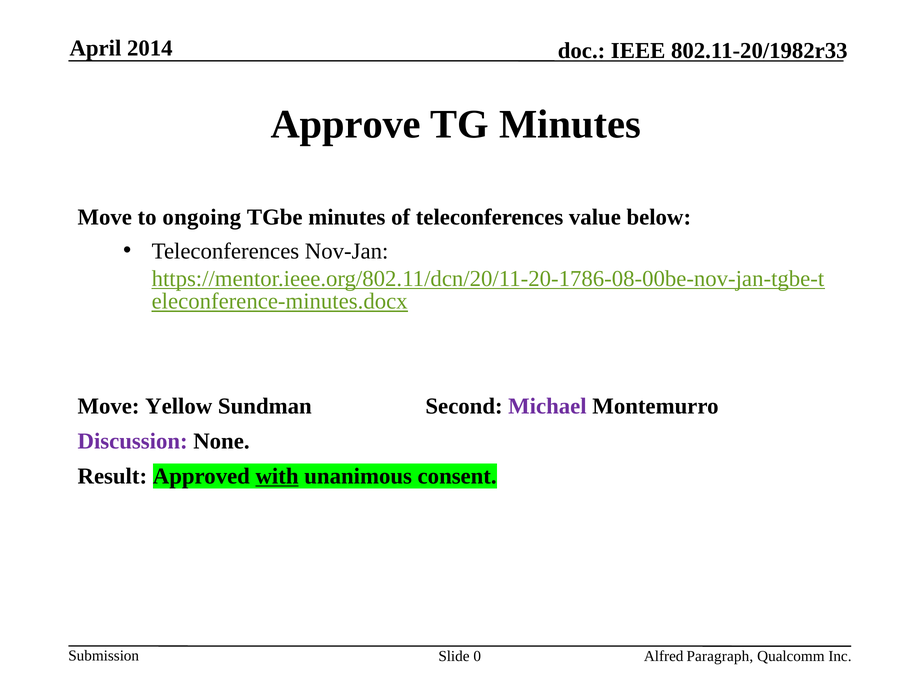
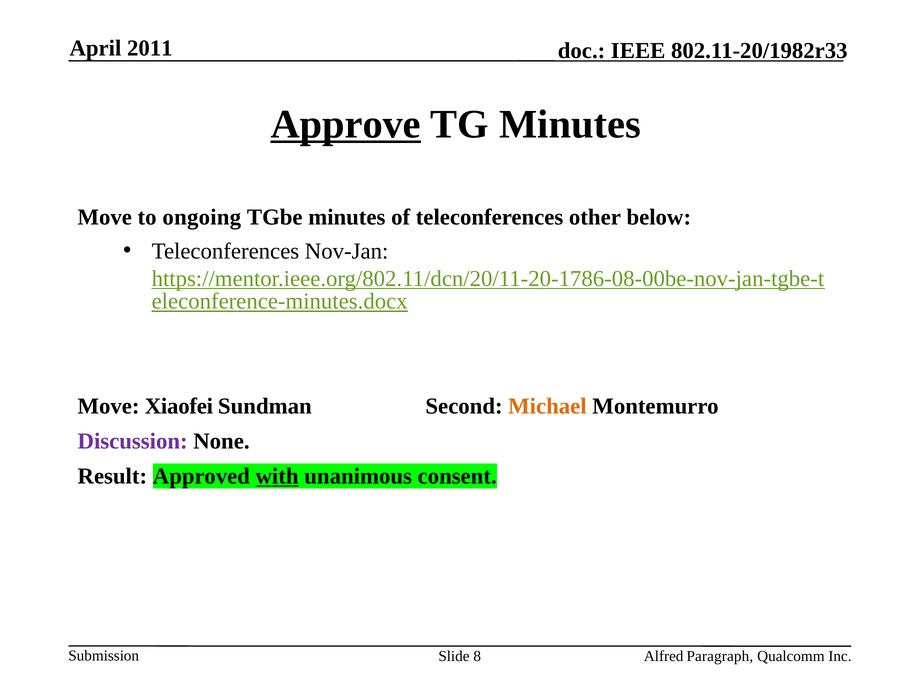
2014: 2014 -> 2011 (150, 48)
Approve underline: none -> present (346, 124)
value: value -> other (595, 217)
Yellow: Yellow -> Xiaofei (179, 406)
Michael colour: purple -> orange (547, 406)
0: 0 -> 8 (477, 656)
